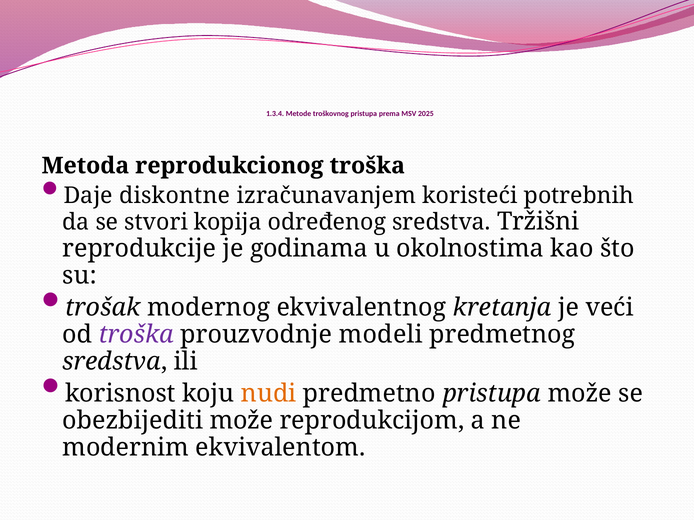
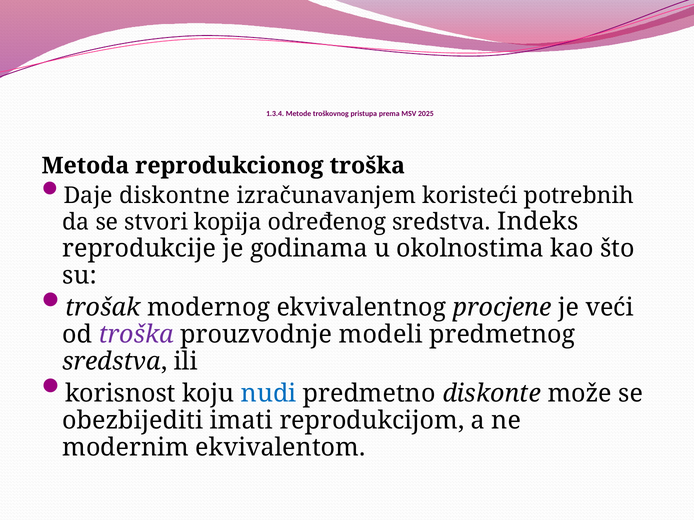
Tržišni: Tržišni -> Indeks (538, 222)
kretanja: kretanja -> procjene (502, 308)
nudi colour: orange -> blue (269, 394)
predmetno pristupa: pristupa -> diskonte (492, 394)
obezbijediti može: može -> imati (241, 421)
